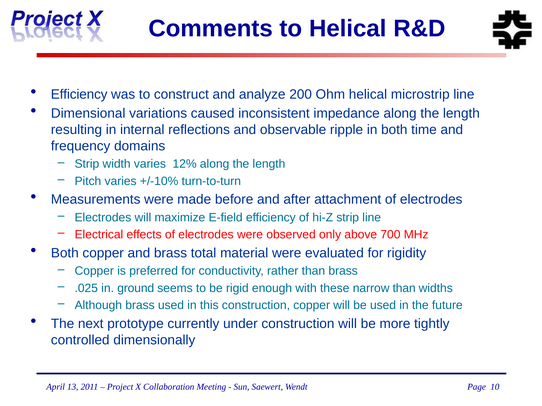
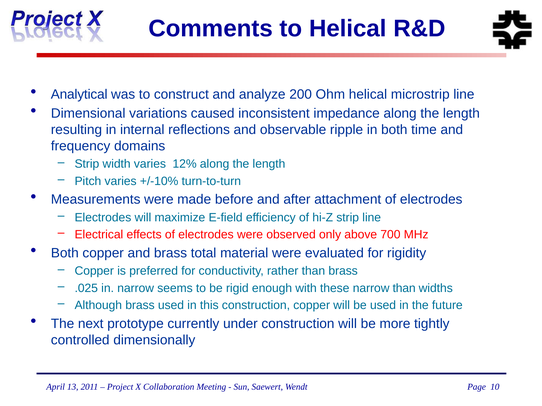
Efficiency: Efficiency -> Analytical (79, 94)
in ground: ground -> narrow (136, 288)
